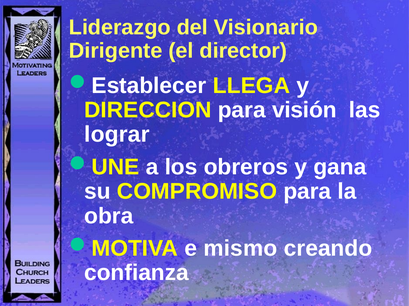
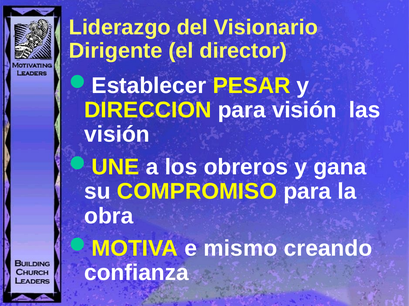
LLEGA: LLEGA -> PESAR (252, 86)
lograr: lograr -> visión (117, 135)
